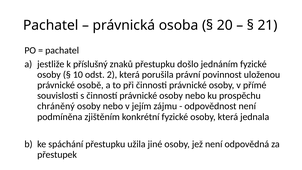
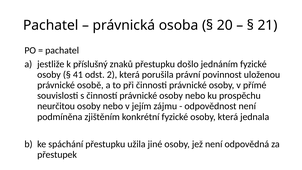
10: 10 -> 41 (78, 75)
chráněný: chráněný -> neurčitou (56, 106)
